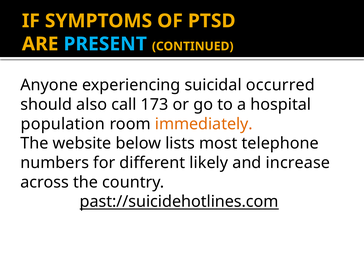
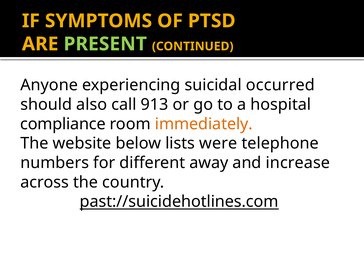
PRESENT colour: light blue -> light green (105, 44)
173: 173 -> 913 (155, 105)
population: population -> compliance (63, 124)
most: most -> were (218, 143)
likely: likely -> away (209, 163)
